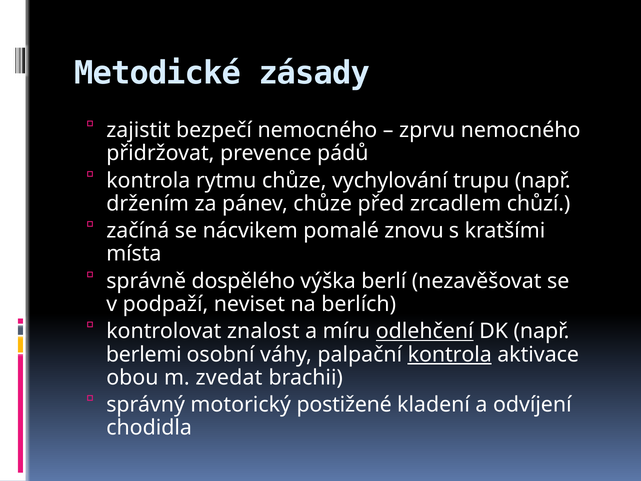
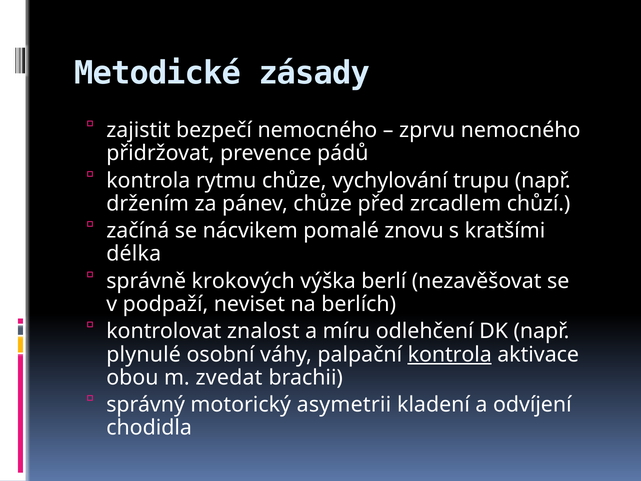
místa: místa -> délka (134, 254)
dospělého: dospělého -> krokových (243, 281)
odlehčení underline: present -> none (425, 331)
berlemi: berlemi -> plynulé (144, 354)
postižené: postižené -> asymetrii (344, 405)
